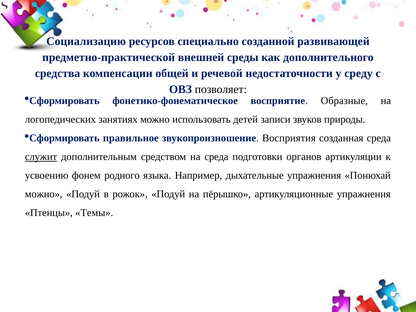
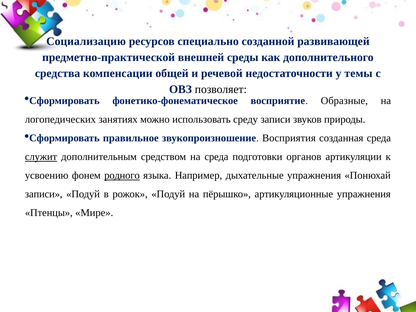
среду: среду -> темы (358, 73)
детей: детей -> среду (246, 119)
родного underline: none -> present (122, 175)
можно: можно -> записи (44, 194)
Темы: Темы -> Мире (94, 213)
